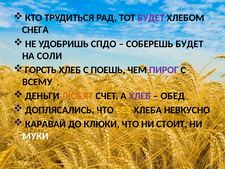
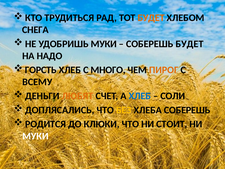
БУДЕТ colour: purple -> orange (151, 18)
УДОБРИШЬ СПДО: СПДО -> МУКИ (104, 44)
СОЛИ: СОЛИ -> НАДО (50, 56)
ПОЕШЬ: ПОЕШЬ -> МНОГО (108, 70)
ПИРОГ colour: purple -> orange (164, 70)
ХЛЕБ colour: purple -> blue (140, 96)
ОБЕД: ОБЕД -> СОЛИ (173, 96)
ХЛЕБА НЕВКУСНО: НЕВКУСНО -> СОБЕРЕШЬ (187, 110)
КАРАВАЙ: КАРАВАЙ -> РОДИТСЯ (46, 124)
